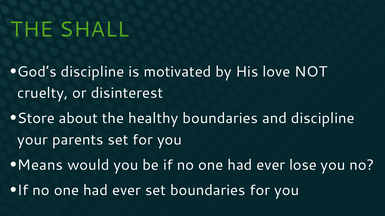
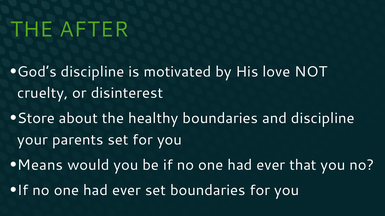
SHALL: SHALL -> AFTER (94, 30)
lose: lose -> that (303, 165)
